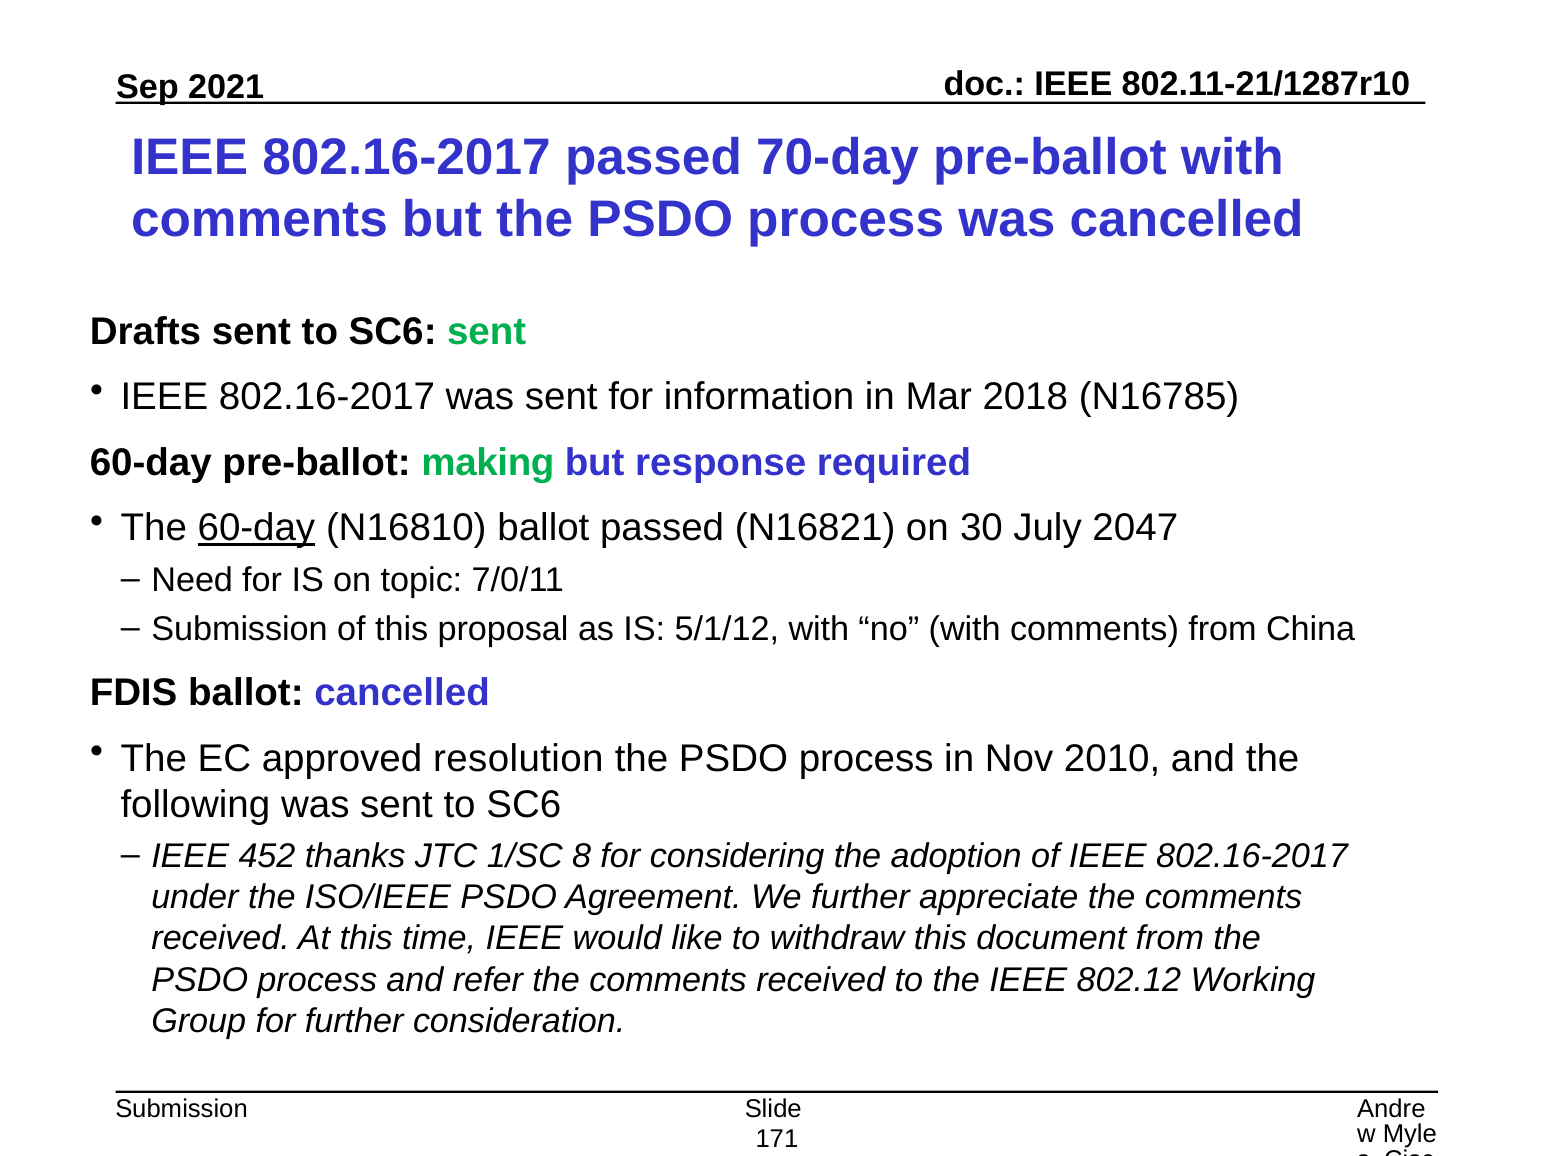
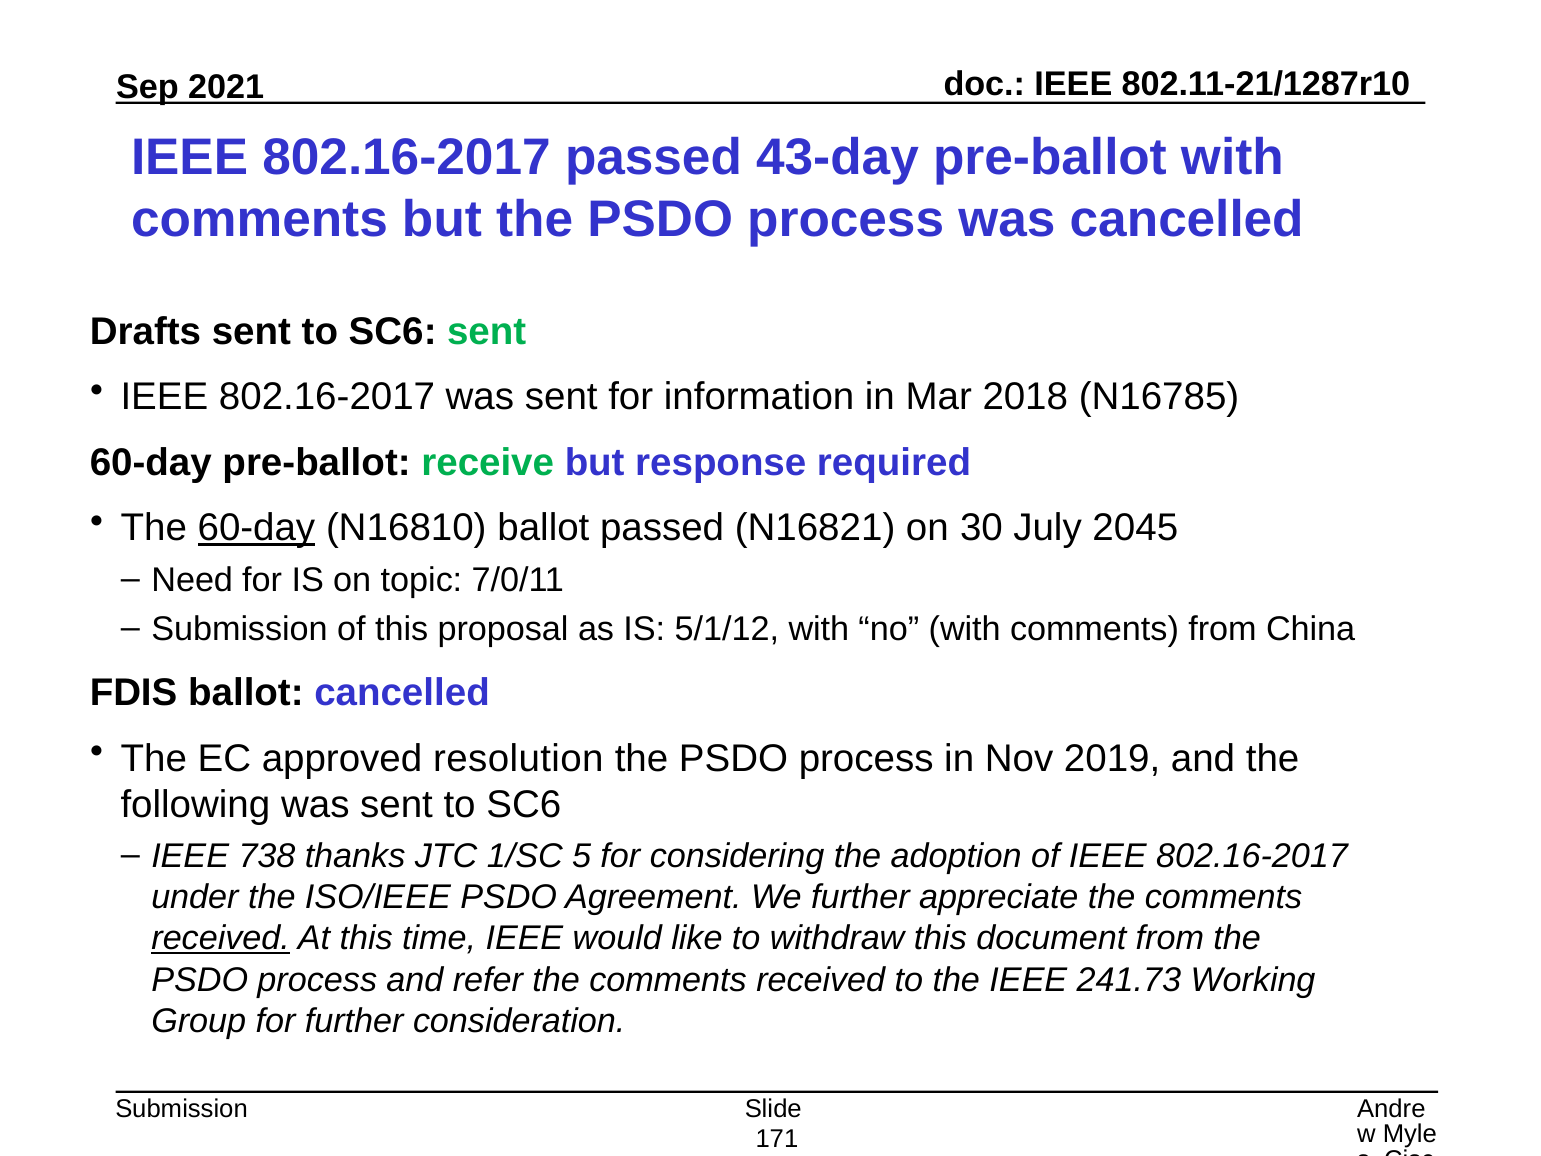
70-day: 70-day -> 43-day (837, 158)
making: making -> receive (488, 462)
2047: 2047 -> 2045 (1135, 528)
2010: 2010 -> 2019 (1112, 758)
452: 452 -> 738 (267, 856)
8: 8 -> 5 (582, 856)
received underline: none -> present (221, 938)
802.12: 802.12 -> 241.73 (1129, 980)
